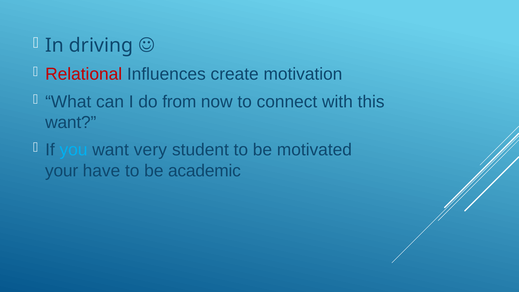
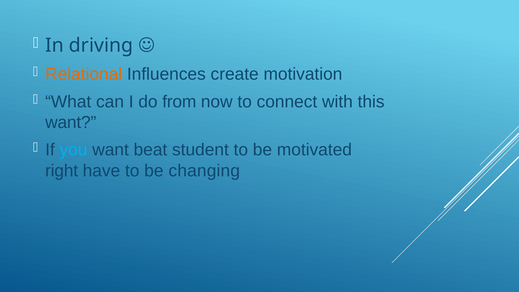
Relational colour: red -> orange (84, 74)
very: very -> beat (150, 150)
your: your -> right (62, 171)
academic: academic -> changing (204, 171)
